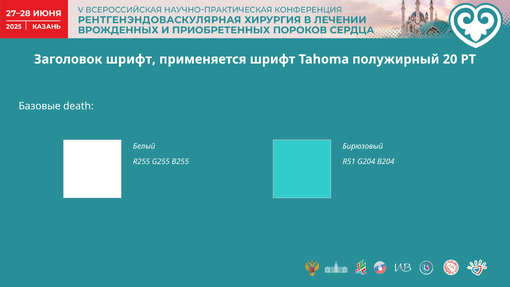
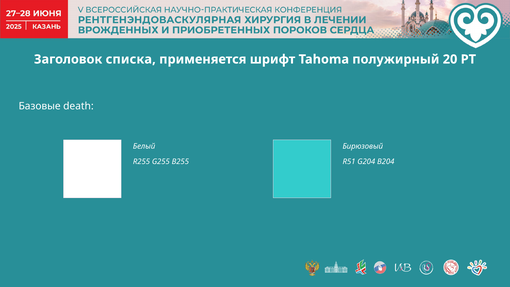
Заголовок шрифт: шрифт -> списка (131, 59)
